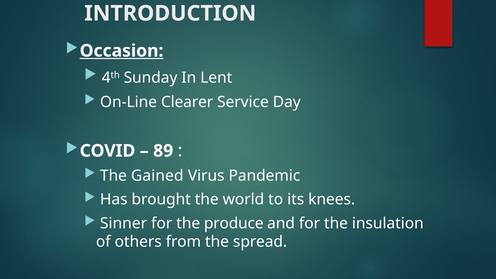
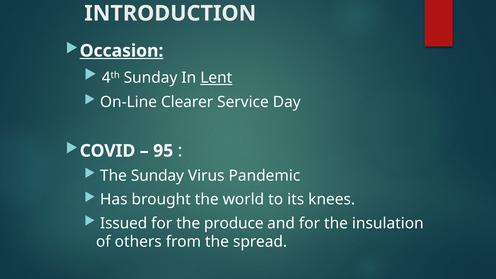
Lent underline: none -> present (216, 78)
89: 89 -> 95 (163, 151)
The Gained: Gained -> Sunday (157, 176)
Sinner: Sinner -> Issued (124, 223)
